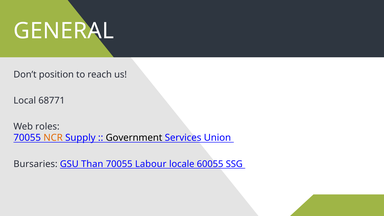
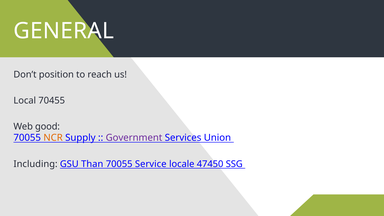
68771: 68771 -> 70455 (52, 101)
roles: roles -> good (47, 127)
Government colour: black -> purple (134, 138)
Bursaries: Bursaries -> Including (36, 164)
Labour: Labour -> Service (151, 164)
60055: 60055 -> 47450 (210, 164)
